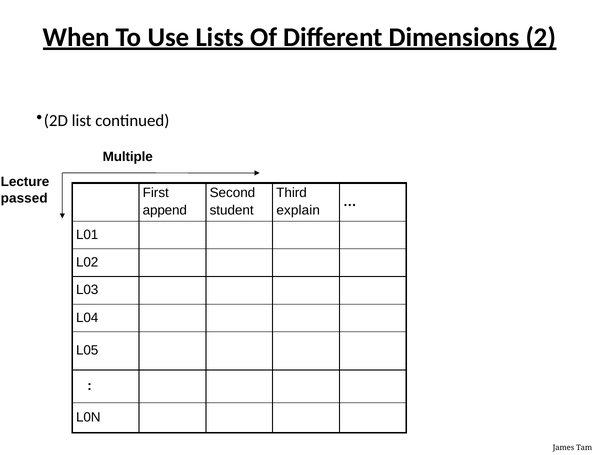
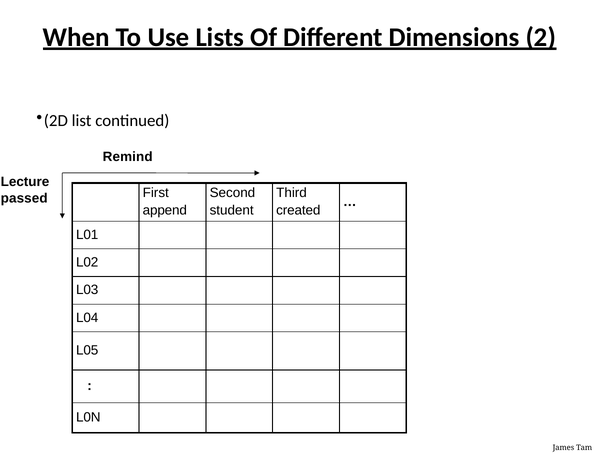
Multiple: Multiple -> Remind (128, 157)
explain: explain -> created (298, 211)
